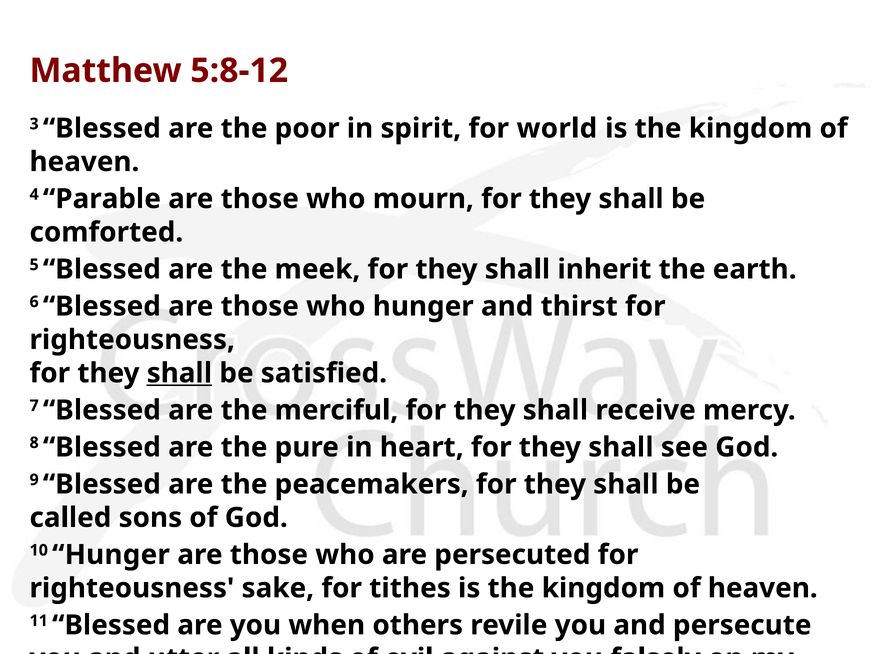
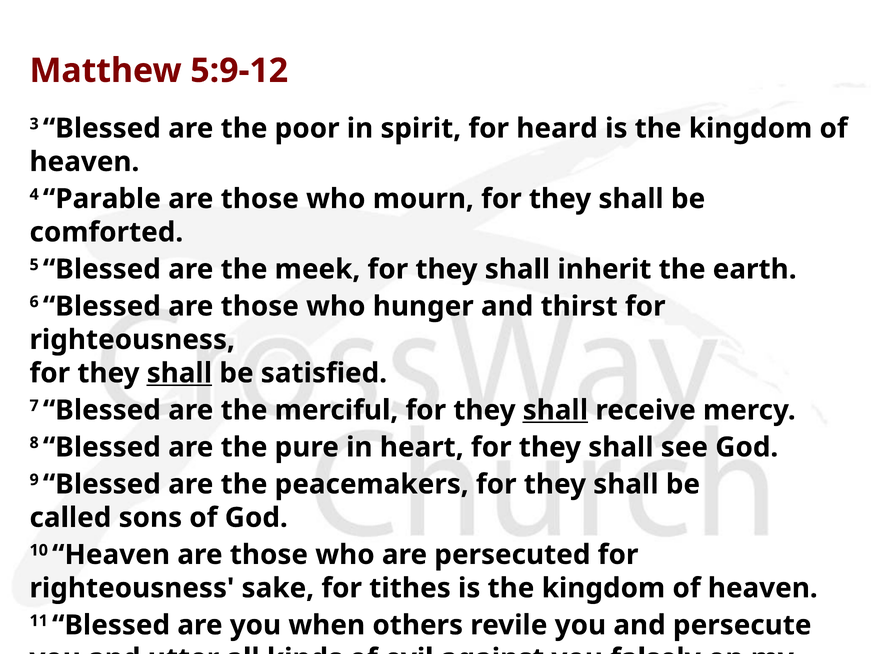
5:8-12: 5:8-12 -> 5:9-12 (239, 71)
world: world -> heard (557, 128)
shall underline: none -> present (555, 410)
10 Hunger: Hunger -> Heaven (111, 555)
